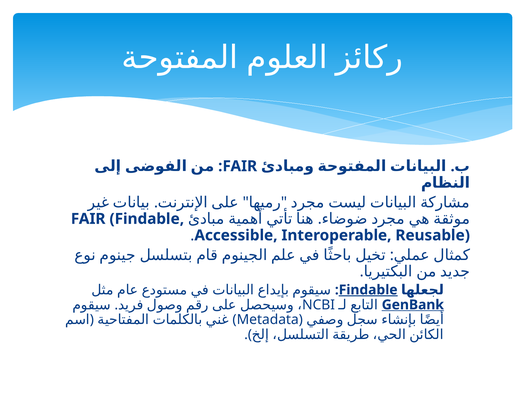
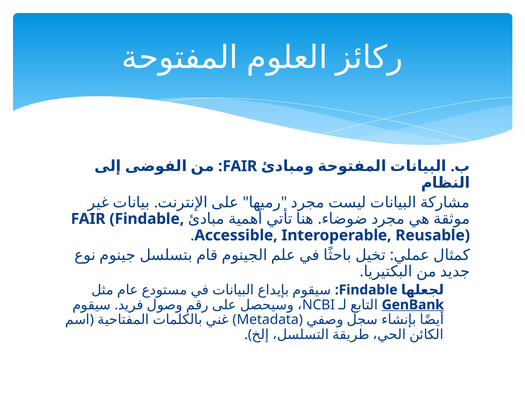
Findable underline: present -> none (368, 290)
